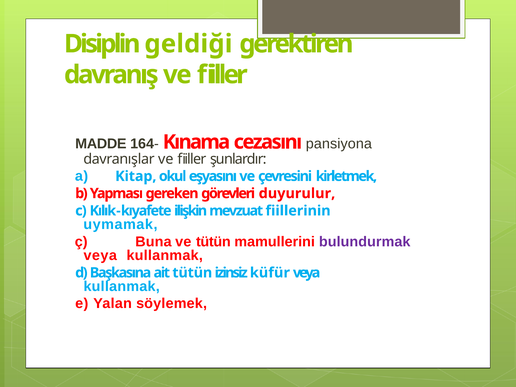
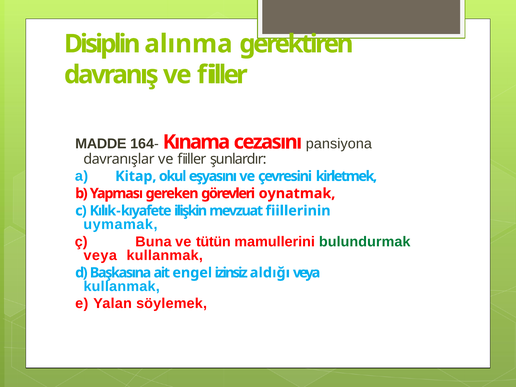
geldiği: geldiği -> alınma (188, 44)
duyurulur: duyurulur -> oynatmak (297, 193)
bulundurmak colour: purple -> green (365, 242)
ait tütün: tütün -> engel (192, 273)
küfür: küfür -> aldığı (270, 273)
